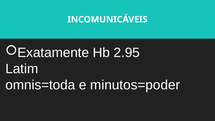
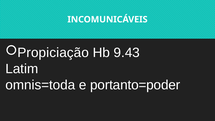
Exatamente: Exatamente -> Propiciação (53, 53)
2.95: 2.95 -> 9.43 (127, 53)
minutos=poder: minutos=poder -> portanto=poder (135, 85)
